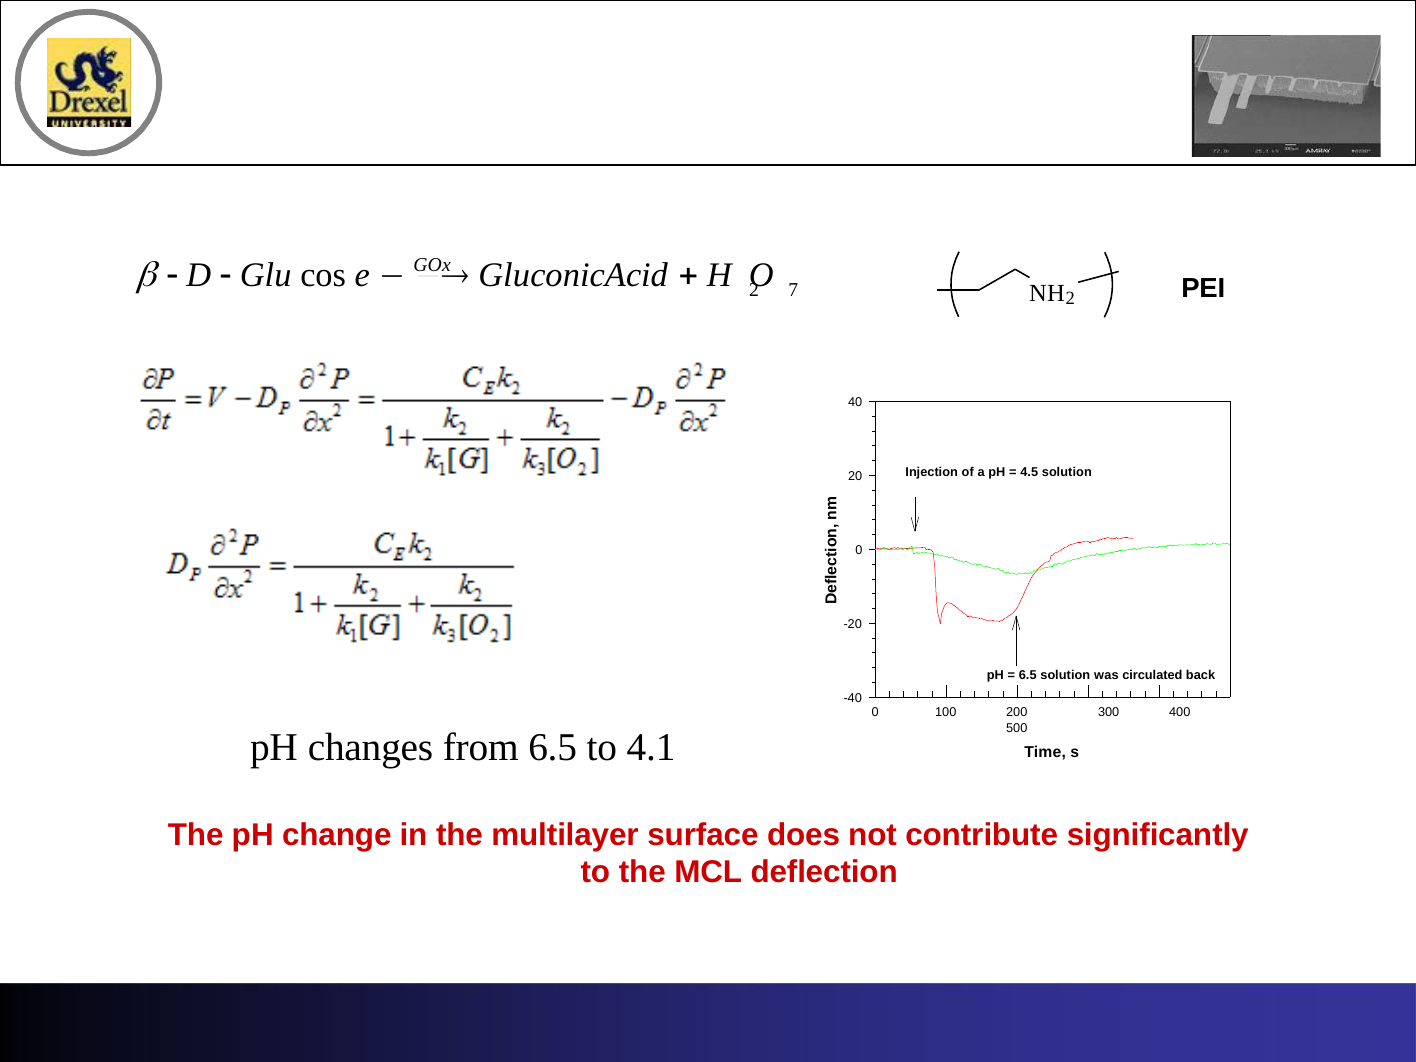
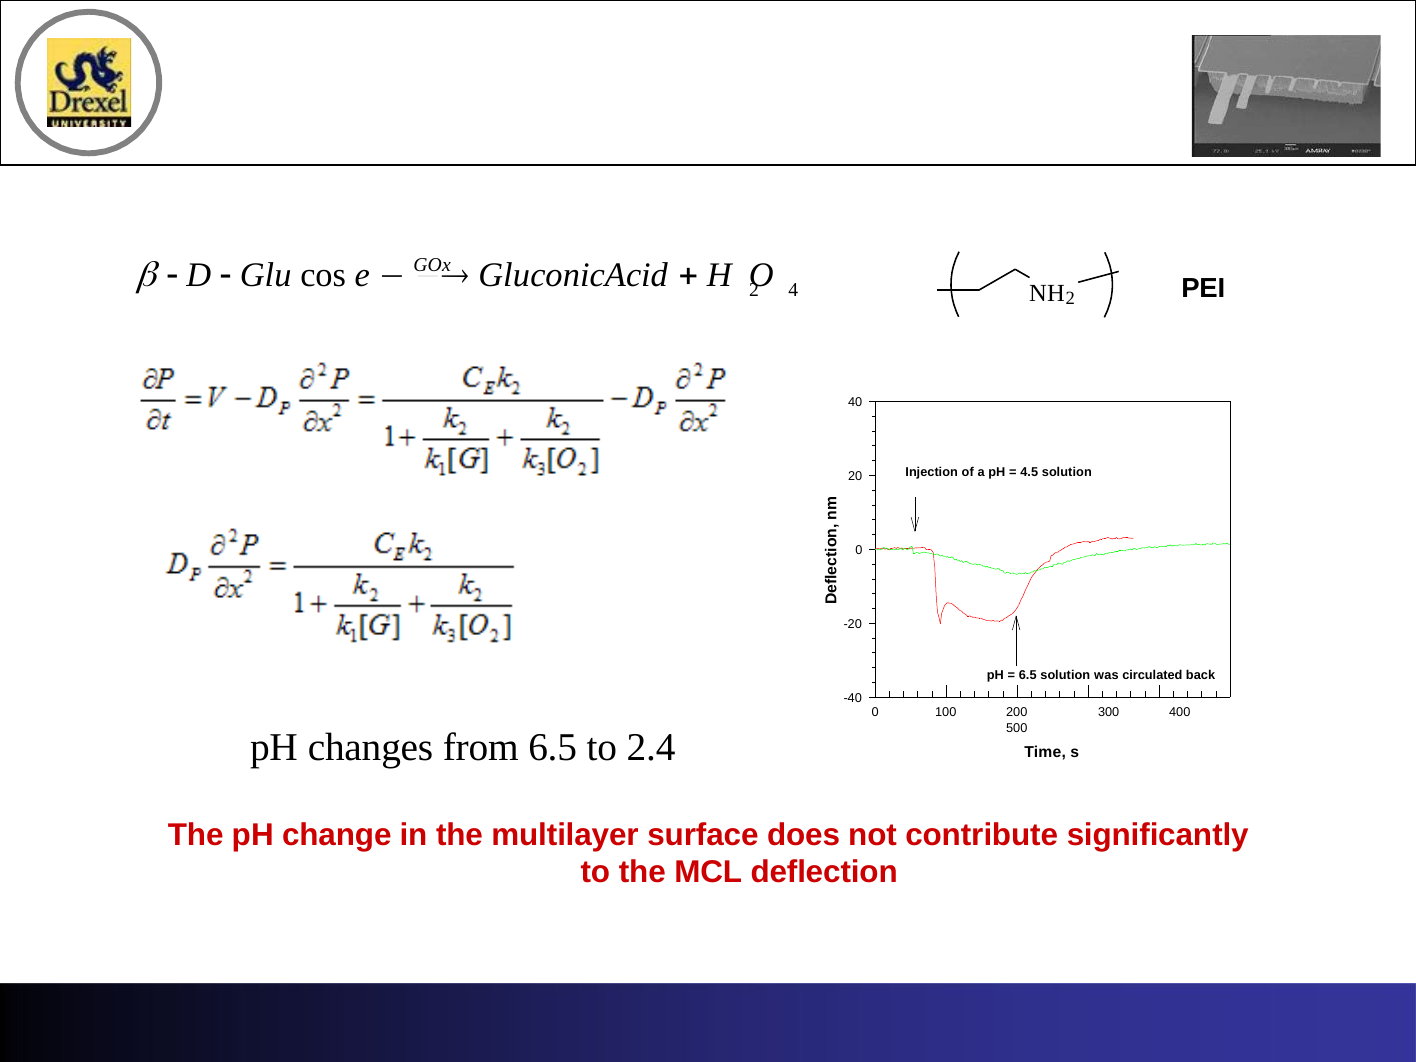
7: 7 -> 4 (793, 290)
4.1: 4.1 -> 2.4 (651, 748)
